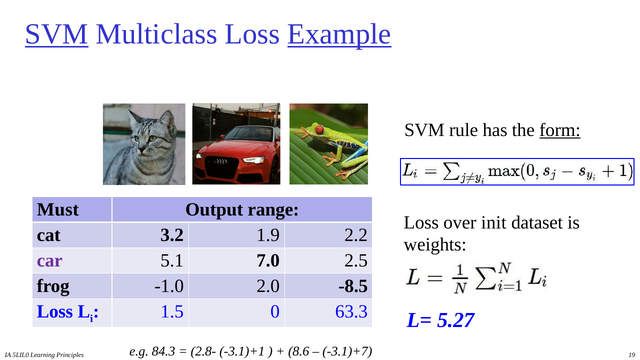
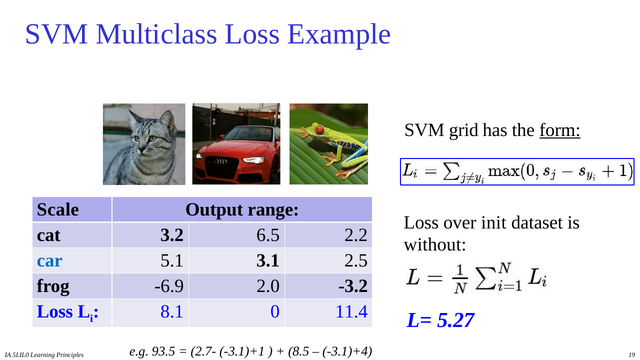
SVM underline: present -> none (57, 34)
Example underline: present -> none (339, 34)
rule: rule -> grid (464, 130)
Must: Must -> Scale (58, 210)
1.9: 1.9 -> 6.5 (268, 235)
weights: weights -> without (435, 245)
car colour: purple -> blue (50, 261)
7.0: 7.0 -> 3.1 (268, 261)
-1.0: -1.0 -> -6.9 (169, 286)
-8.5: -8.5 -> -3.2 (353, 286)
1.5: 1.5 -> 8.1 (172, 312)
63.3: 63.3 -> 11.4 (351, 312)
84.3: 84.3 -> 93.5 (164, 351)
2.8-: 2.8- -> 2.7- (203, 351)
8.6: 8.6 -> 8.5 (299, 351)
-3.1)+7: -3.1)+7 -> -3.1)+4 (347, 351)
